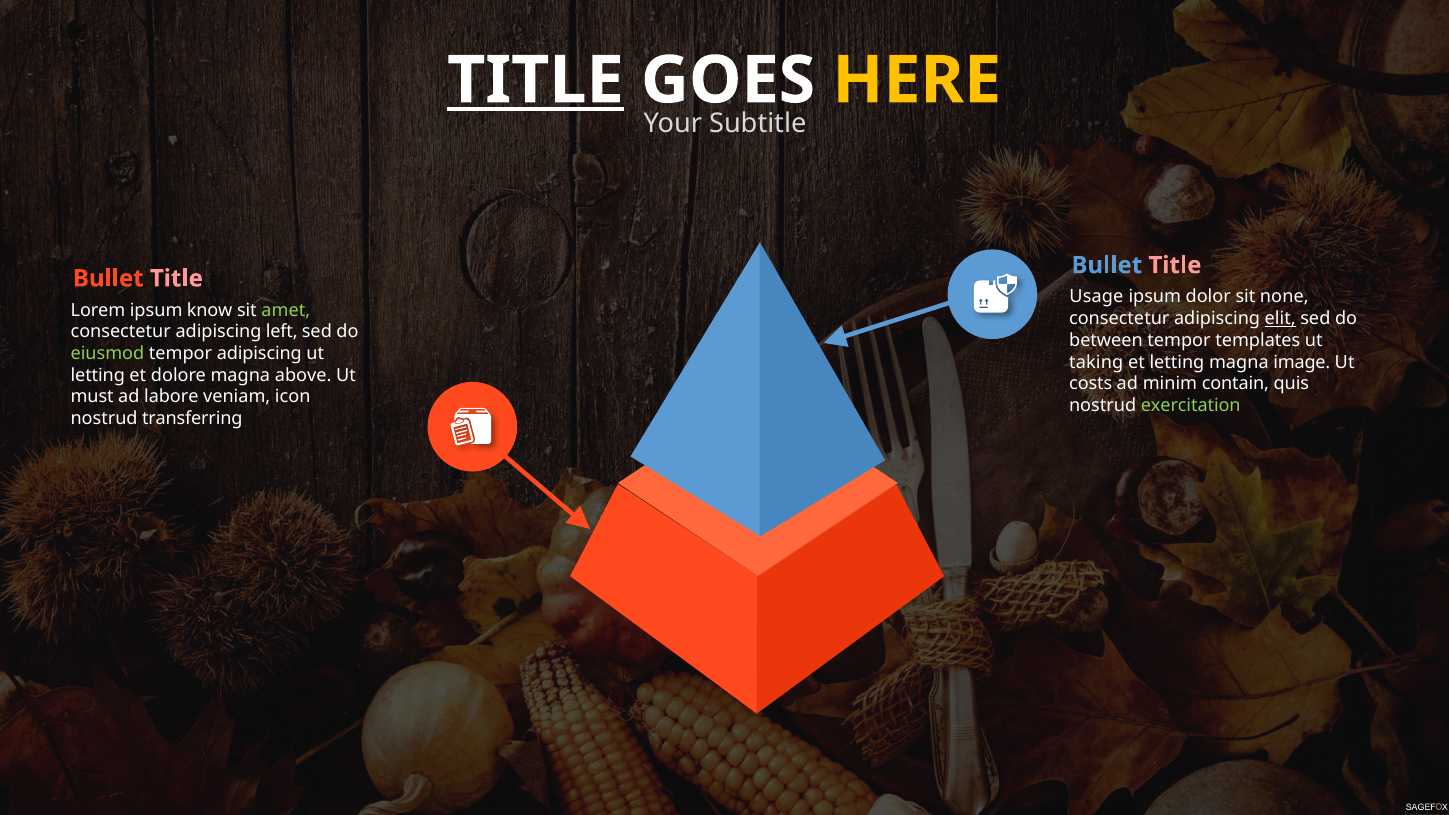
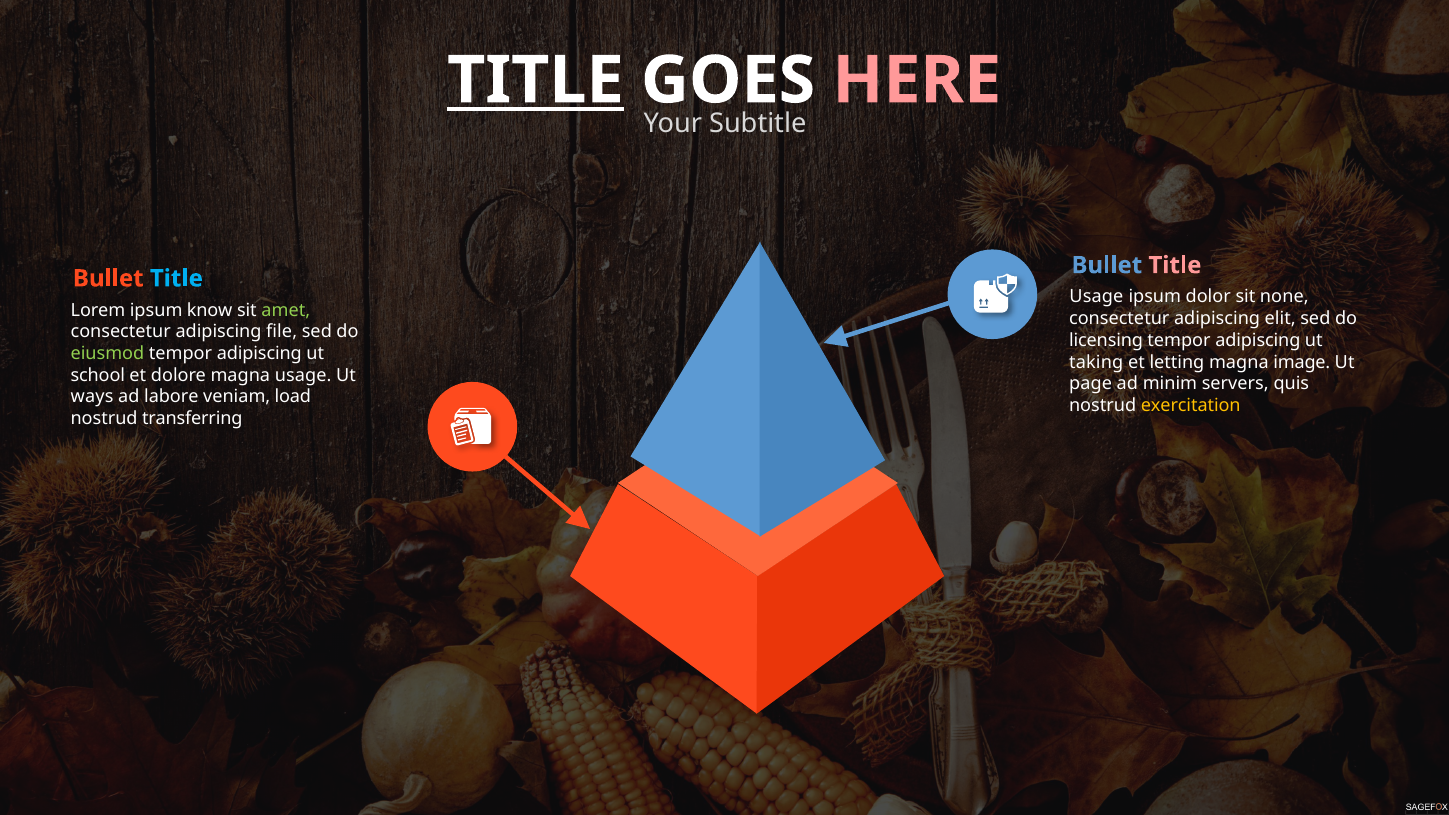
HERE colour: yellow -> pink (917, 80)
Title colour: pink -> light blue (176, 279)
elit underline: present -> none (1280, 319)
left: left -> file (282, 332)
between: between -> licensing (1106, 340)
templates: templates -> adipiscing (1258, 340)
letting: letting -> school (98, 375)
magna above: above -> usage (303, 375)
costs: costs -> page (1091, 384)
contain: contain -> servers (1235, 384)
must: must -> ways (92, 397)
icon: icon -> load (293, 397)
exercitation colour: light green -> yellow (1191, 406)
